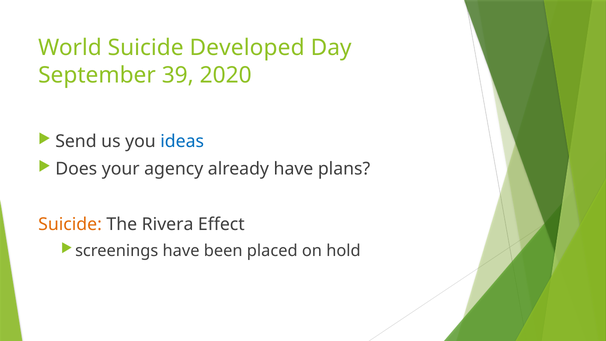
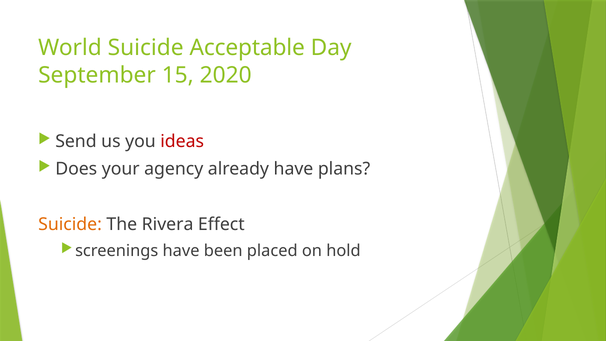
Developed: Developed -> Acceptable (247, 48)
39: 39 -> 15 (178, 75)
ideas colour: blue -> red (182, 141)
